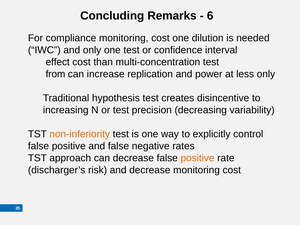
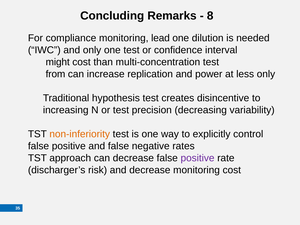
6: 6 -> 8 (210, 16)
compliance monitoring cost: cost -> lead (160, 38)
effect: effect -> might (58, 62)
positive colour: orange -> purple (198, 158)
